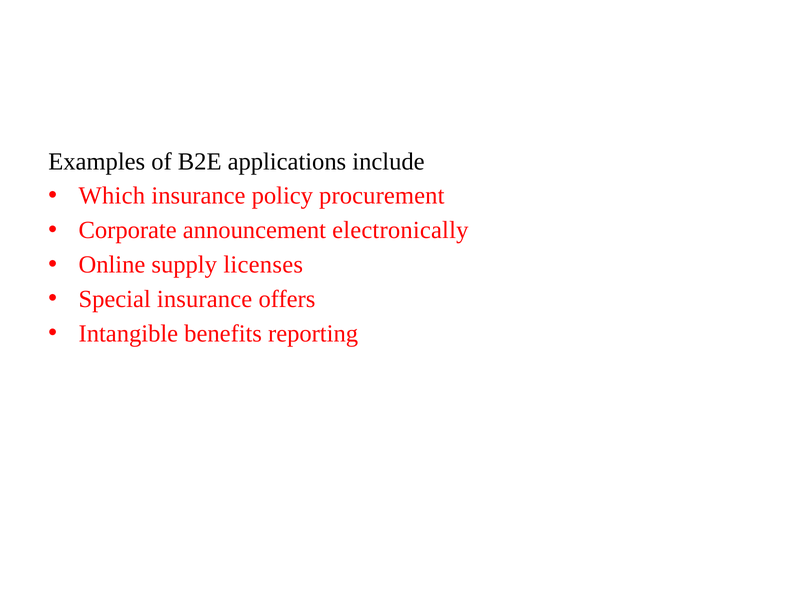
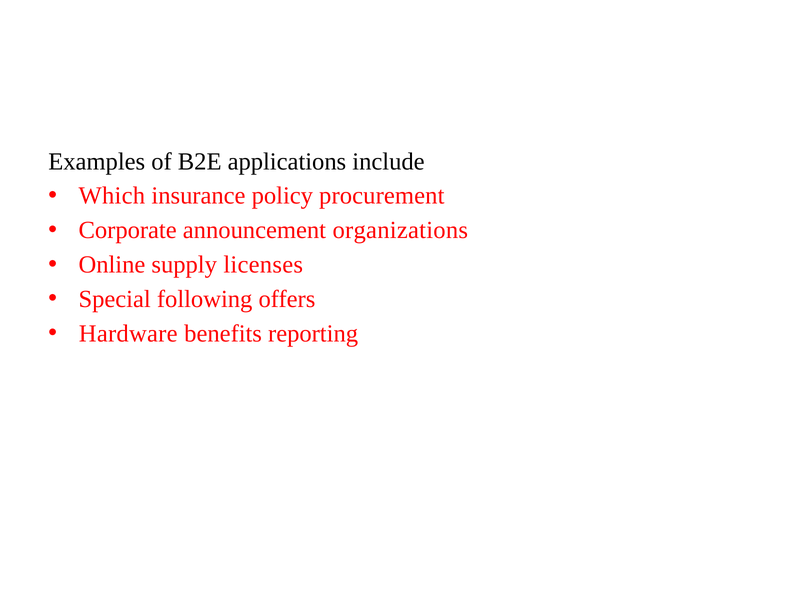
electronically: electronically -> organizations (400, 231)
Special insurance: insurance -> following (205, 299)
Intangible: Intangible -> Hardware (128, 334)
